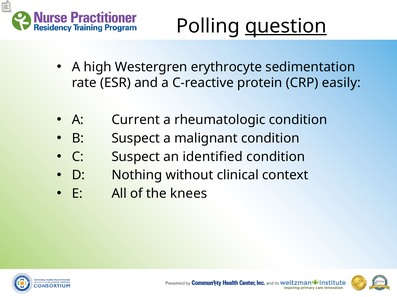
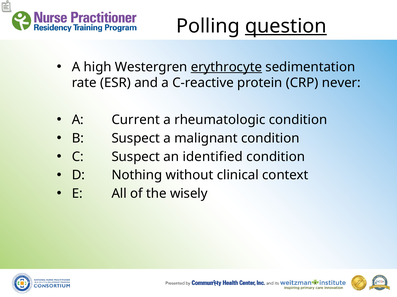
erythrocyte underline: none -> present (226, 67)
easily: easily -> never (341, 83)
knees: knees -> wisely (189, 194)
